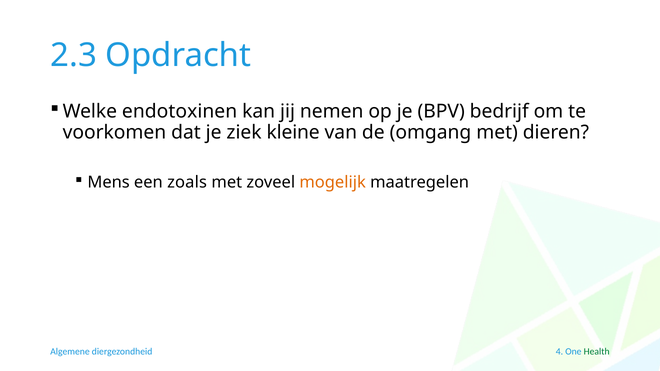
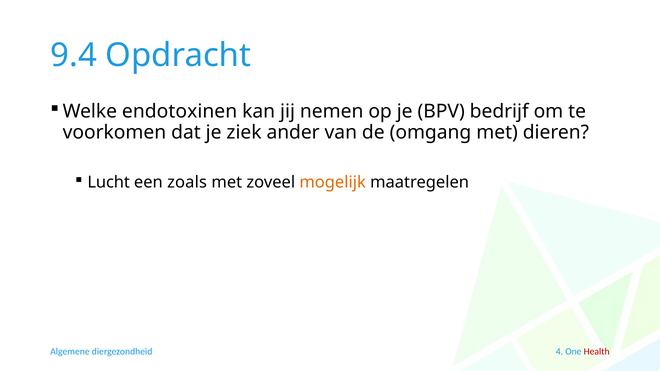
2.3: 2.3 -> 9.4 (74, 55)
kleine: kleine -> ander (293, 132)
Mens: Mens -> Lucht (109, 183)
Health colour: green -> red (597, 352)
